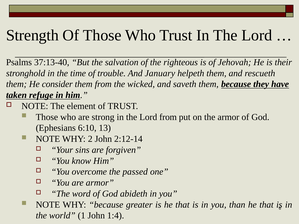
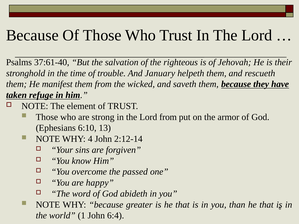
Strength: Strength -> Because (32, 35)
37:13-40: 37:13-40 -> 37:61-40 (52, 62)
consider: consider -> manifest (57, 84)
2: 2 -> 4 (90, 139)
are armor: armor -> happy (100, 183)
1:4: 1:4 -> 6:4 (116, 216)
